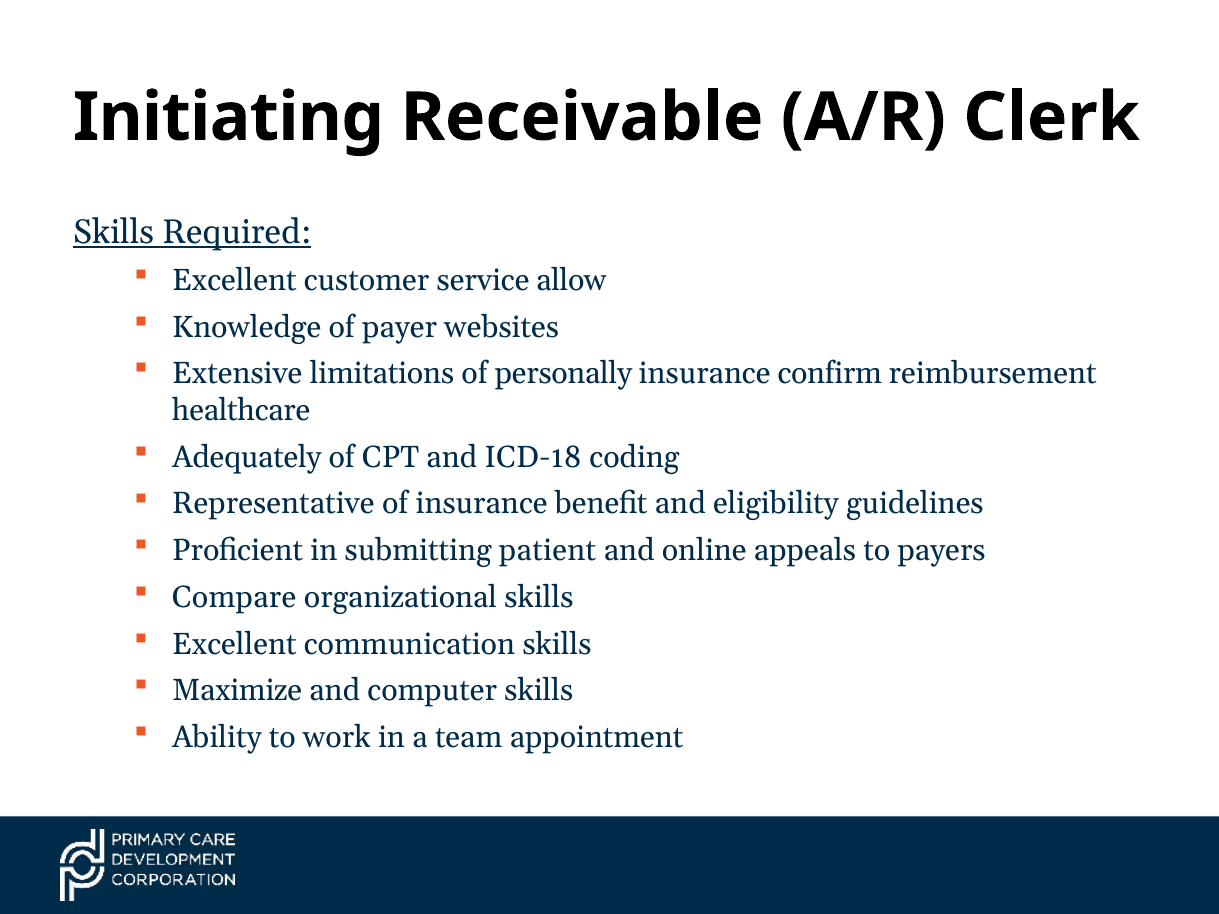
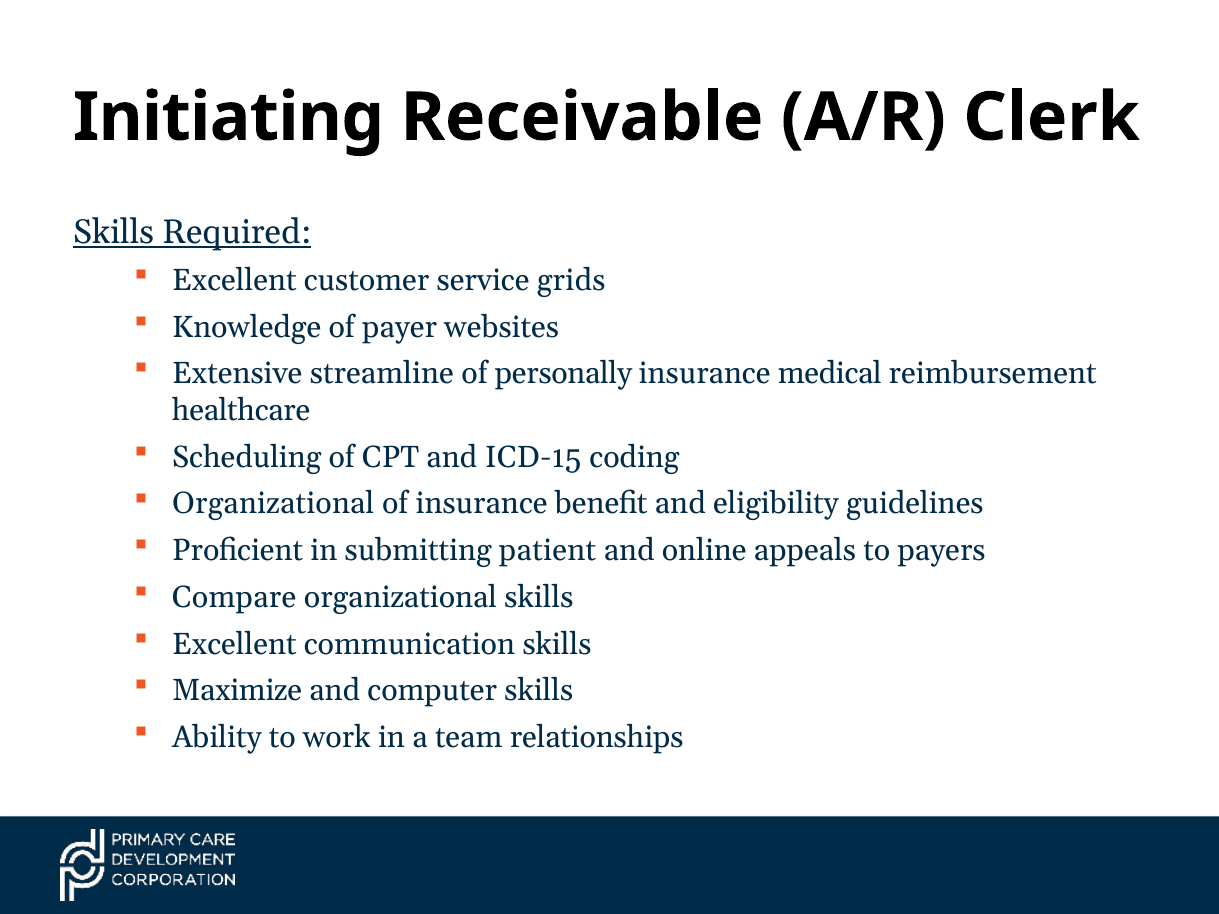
allow: allow -> grids (571, 281)
limitations: limitations -> streamline (382, 374)
confirm: confirm -> medical (830, 374)
Adequately: Adequately -> Scheduling (247, 457)
ICD-18: ICD-18 -> ICD-15 (533, 457)
Representative: Representative -> Organizational (273, 504)
appointment: appointment -> relationships (597, 738)
